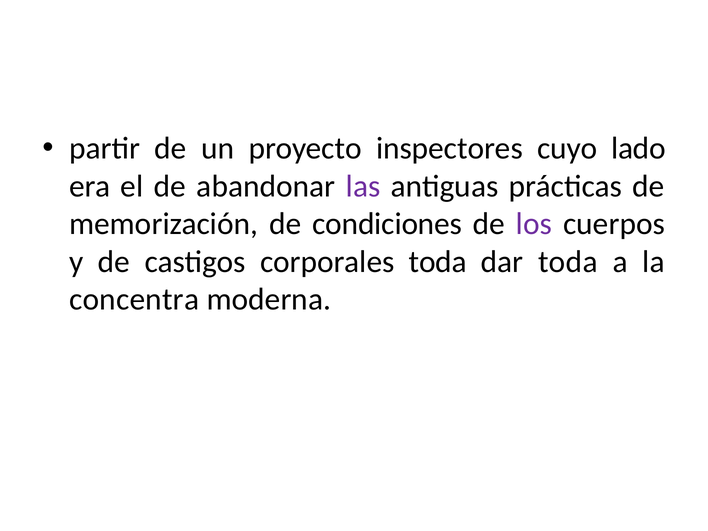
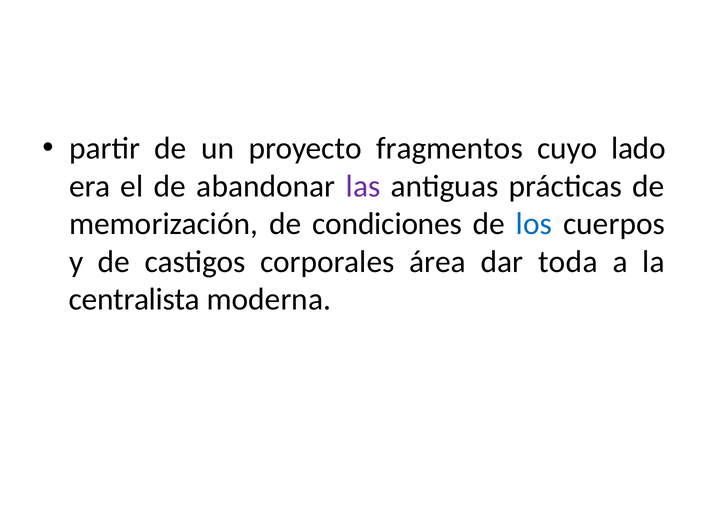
inspectores: inspectores -> fragmentos (449, 149)
los colour: purple -> blue (534, 224)
corporales toda: toda -> área (438, 262)
concentra: concentra -> centralista (134, 300)
